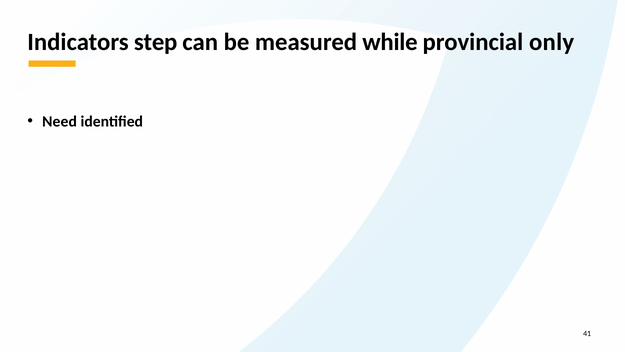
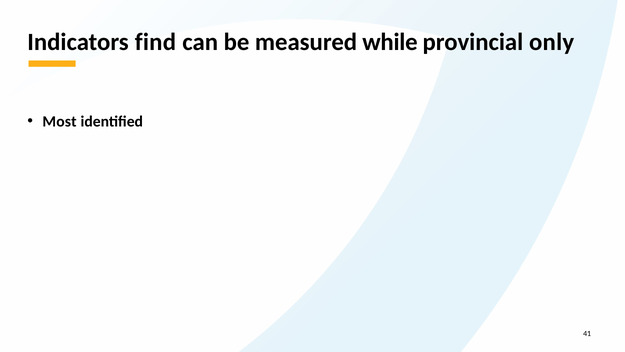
step: step -> find (155, 42)
Need: Need -> Most (60, 121)
